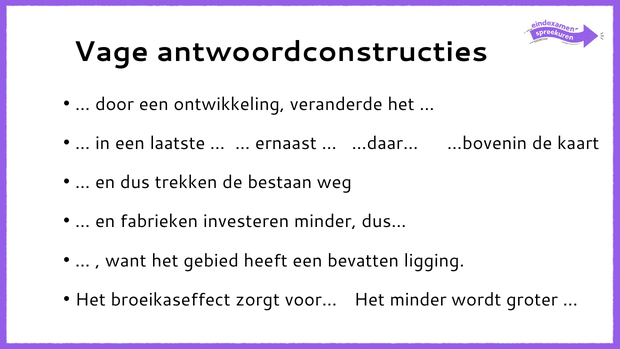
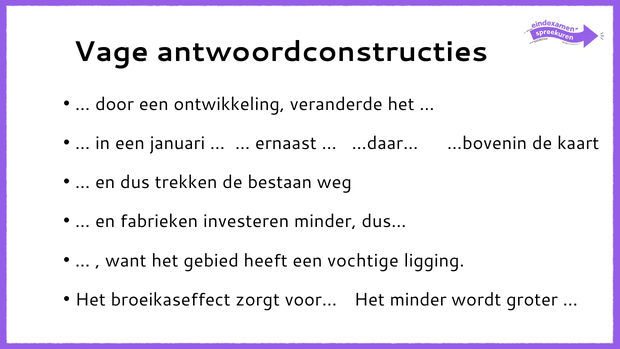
laatste: laatste -> januari (177, 143)
bevatten: bevatten -> vochtige (363, 260)
